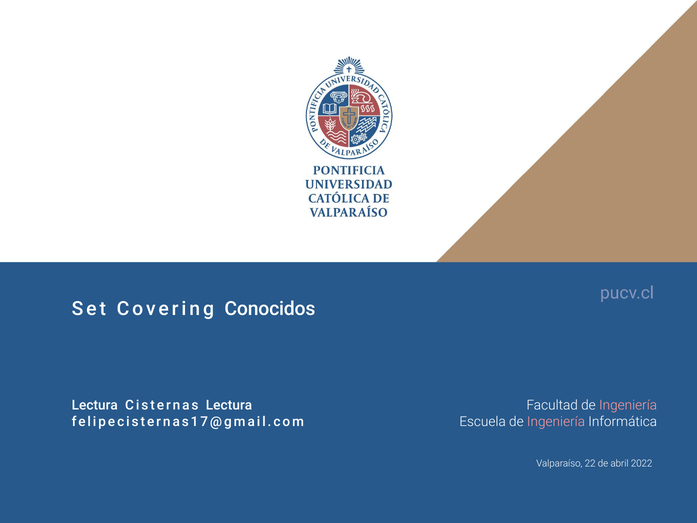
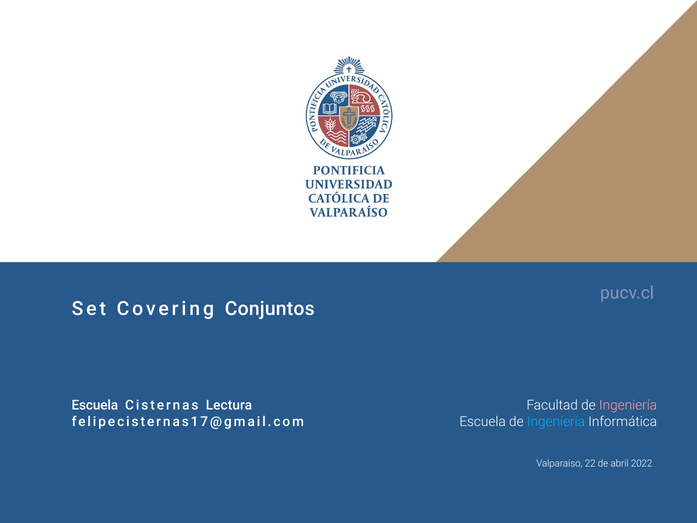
Conocidos: Conocidos -> Conjuntos (270, 309)
Lectura: Lectura -> Escuela (95, 405)
Ingeniería colour: pink -> light blue (556, 421)
